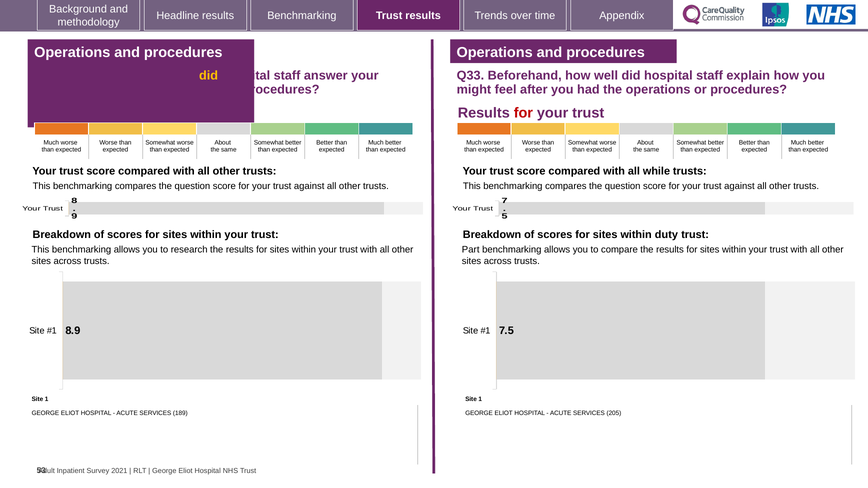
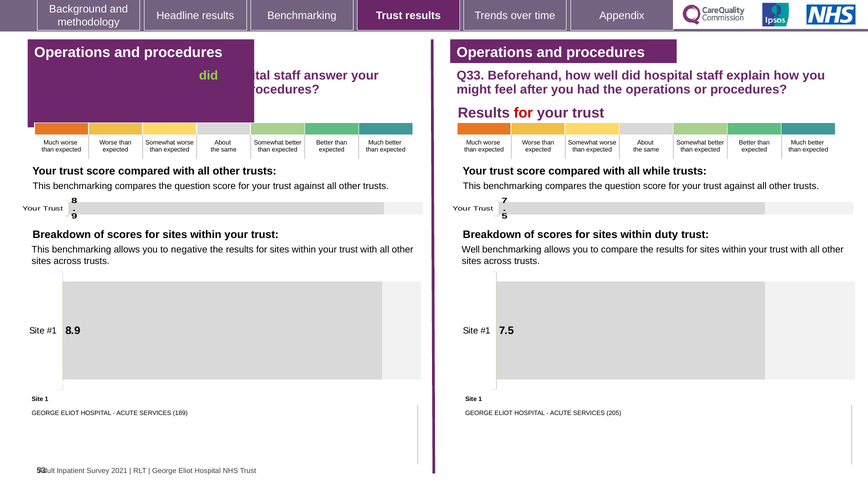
did colour: yellow -> light green (209, 76)
research: research -> negative (189, 250)
Part: Part -> Well (471, 250)
